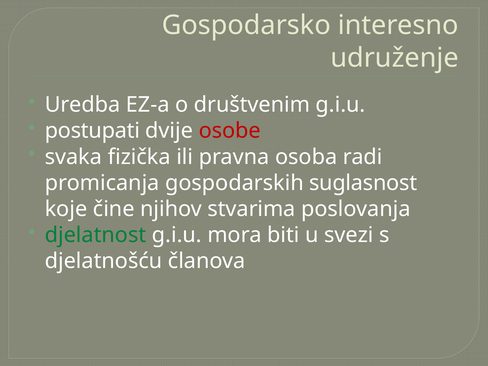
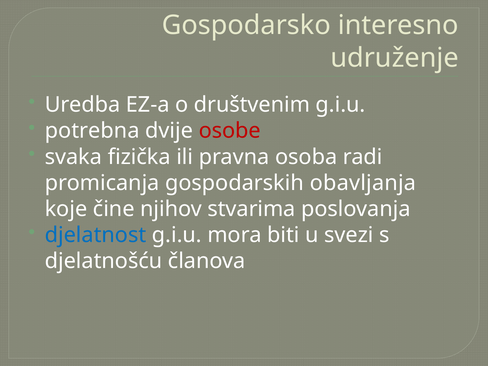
postupati: postupati -> potrebna (92, 131)
suglasnost: suglasnost -> obavljanja (363, 183)
djelatnost colour: green -> blue (96, 235)
